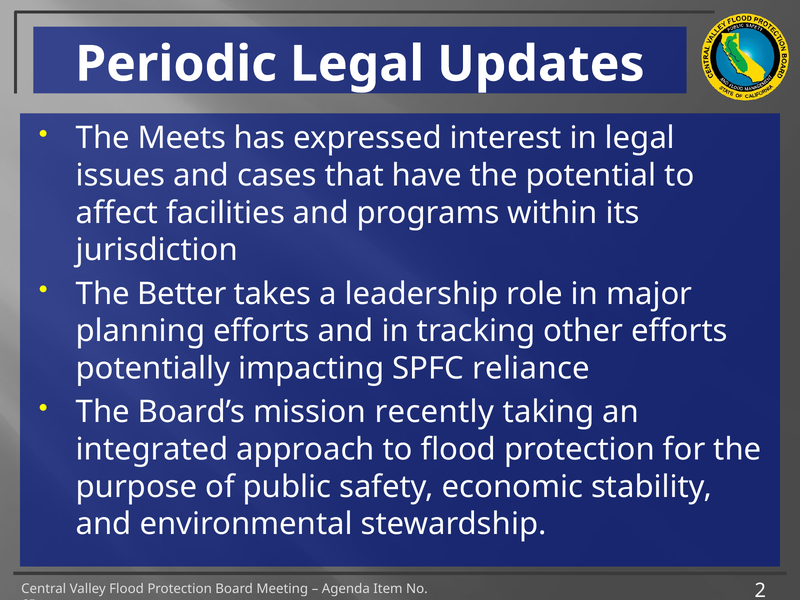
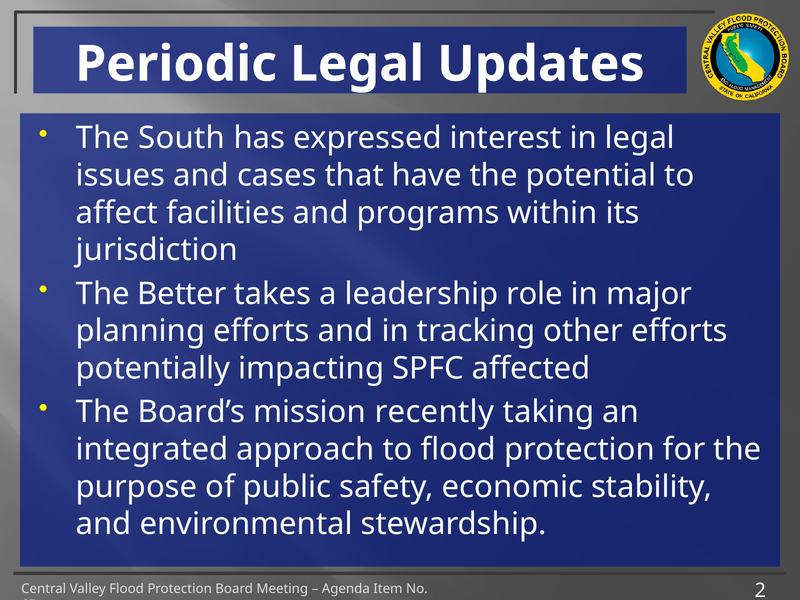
Meets: Meets -> South (182, 138)
reliance: reliance -> affected (531, 368)
